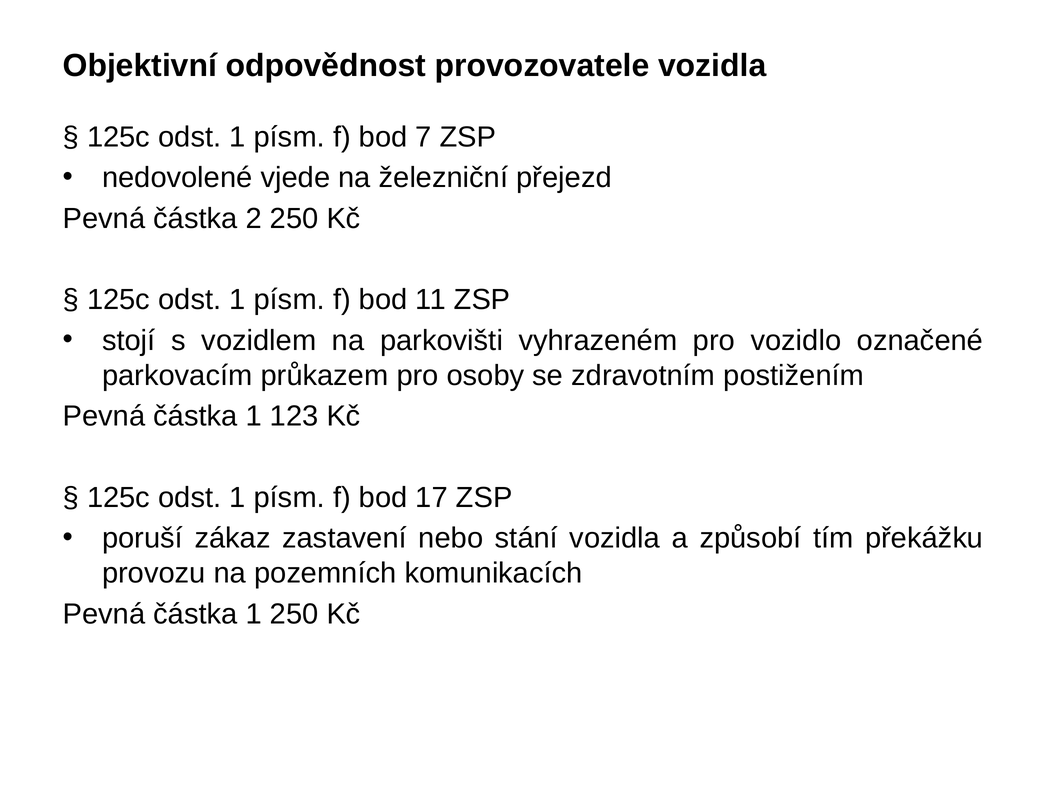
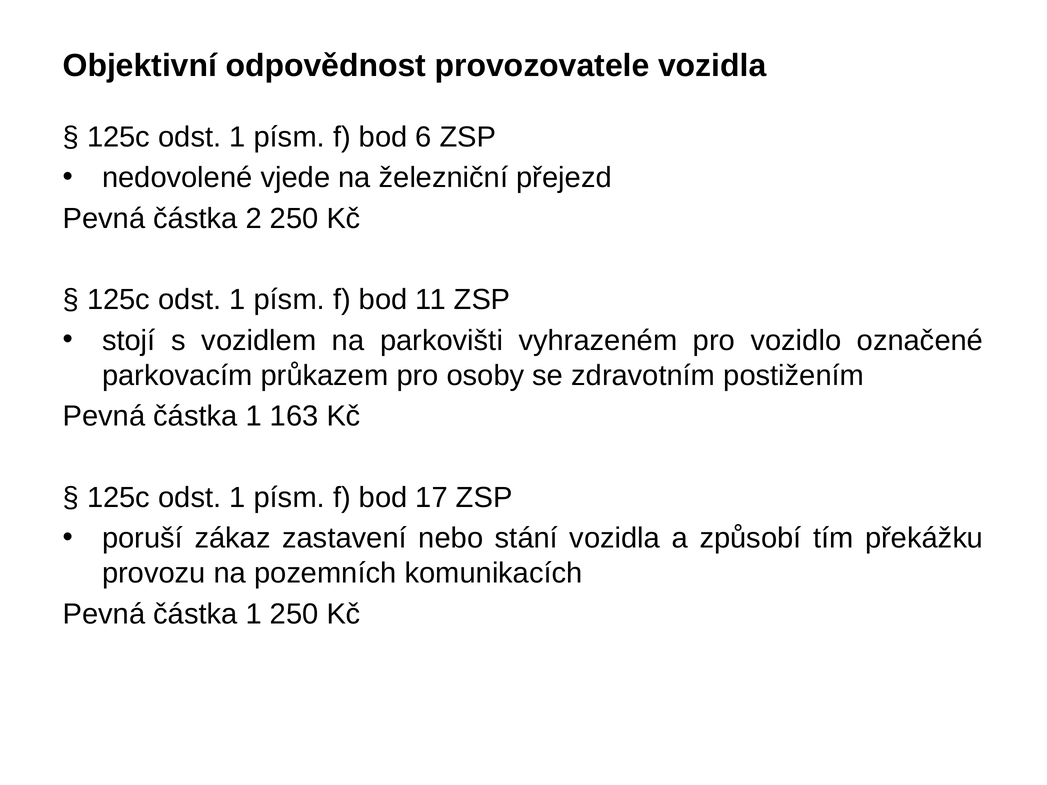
7: 7 -> 6 (424, 137)
123: 123 -> 163 (294, 416)
